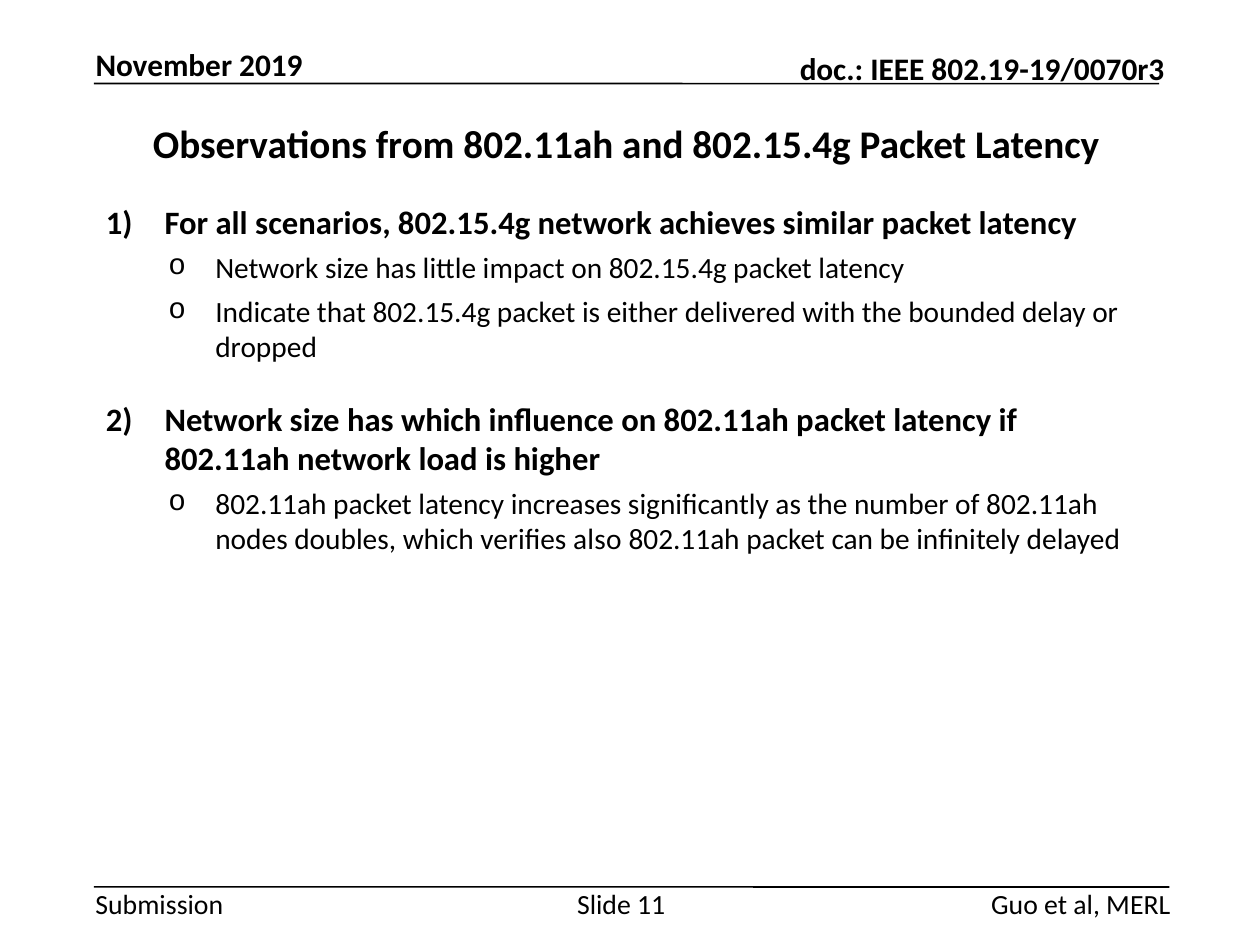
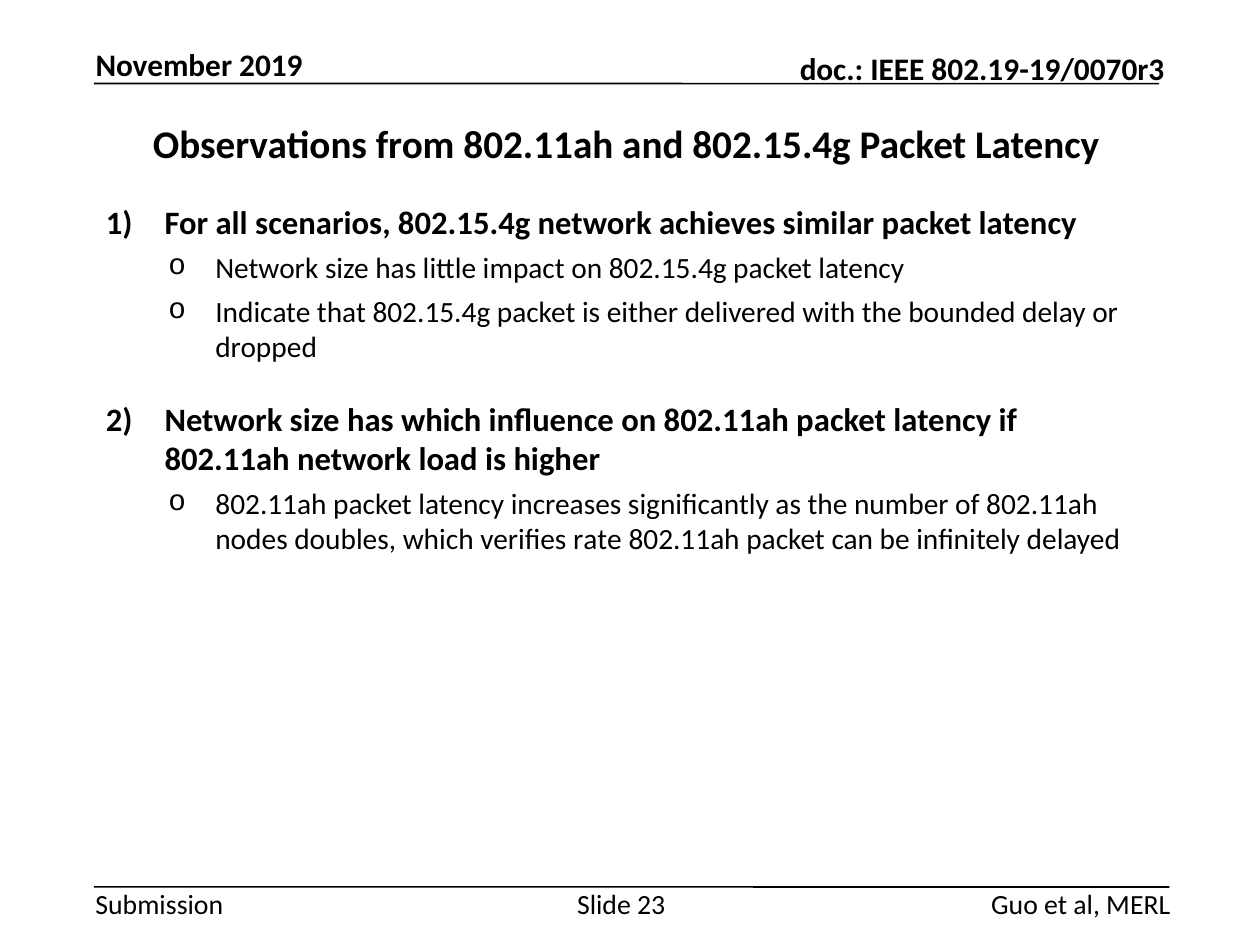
also: also -> rate (597, 541)
11: 11 -> 23 (651, 906)
